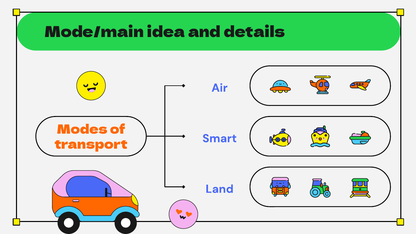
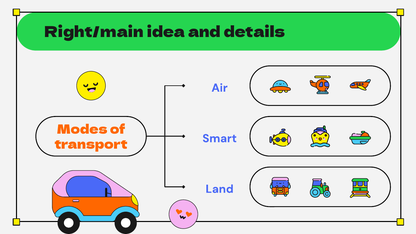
Mode/main: Mode/main -> Right/main (94, 32)
